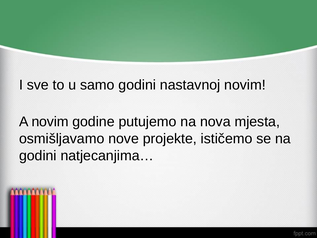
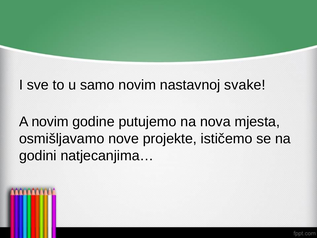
samo godini: godini -> novim (137, 85)
nastavnoj novim: novim -> svake (245, 85)
